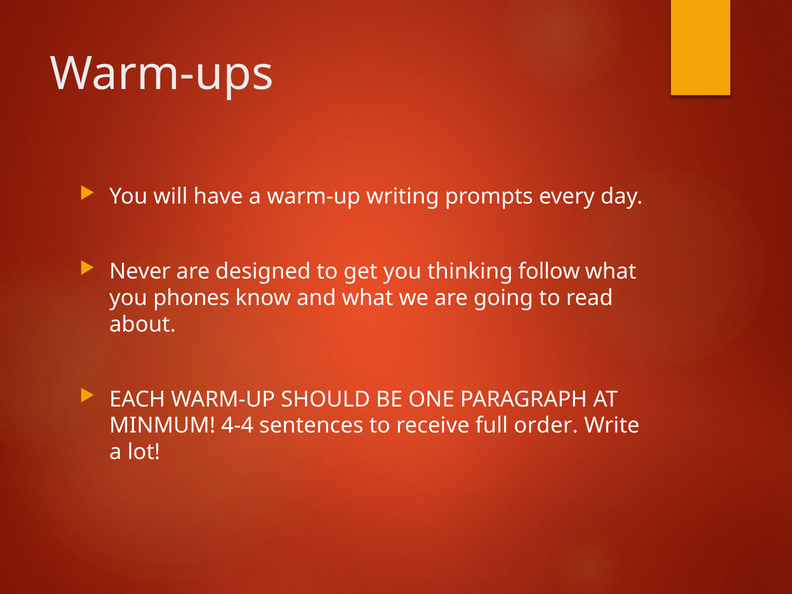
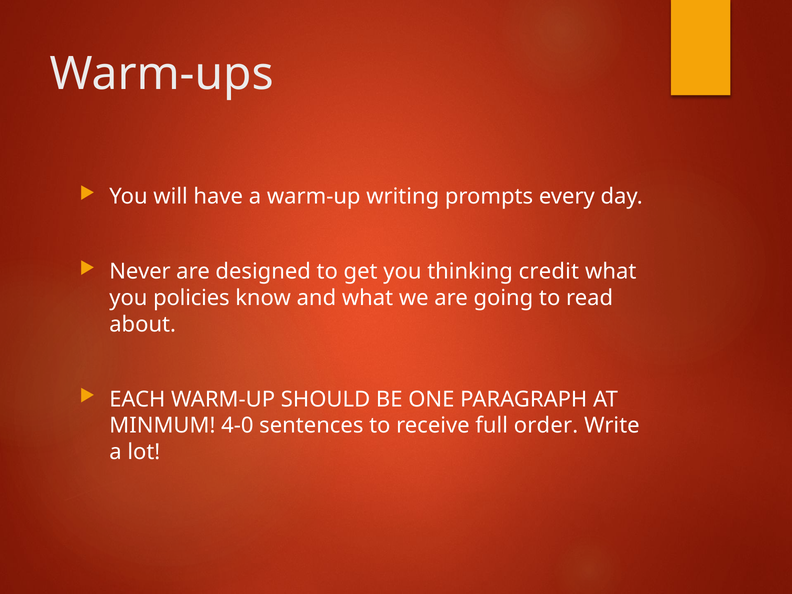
follow: follow -> credit (549, 271)
phones: phones -> policies (191, 298)
4-4: 4-4 -> 4-0 (237, 426)
